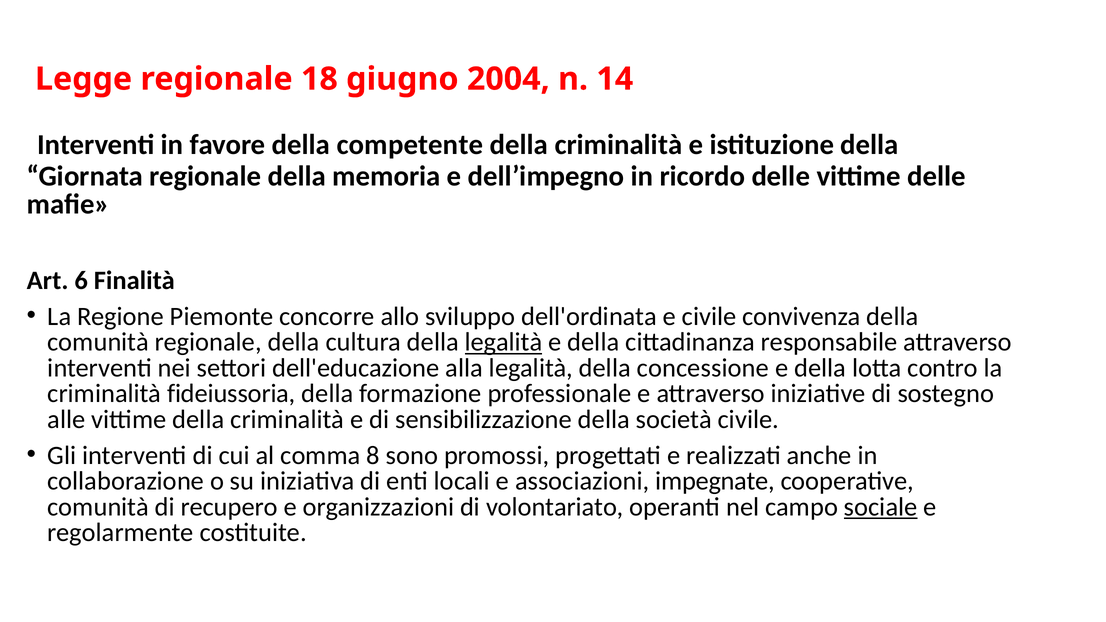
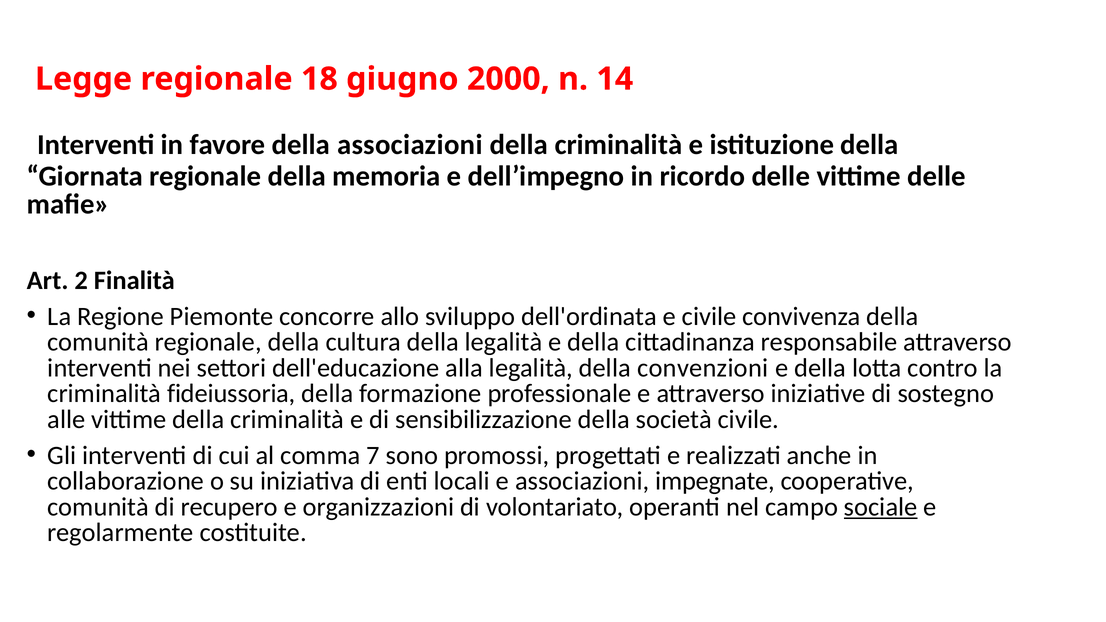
2004: 2004 -> 2000 (508, 79)
della competente: competente -> associazioni (410, 145)
6: 6 -> 2 (81, 280)
legalità underline: present -> none (504, 342)
concessione: concessione -> convenzioni (703, 368)
8: 8 -> 7 (373, 456)
